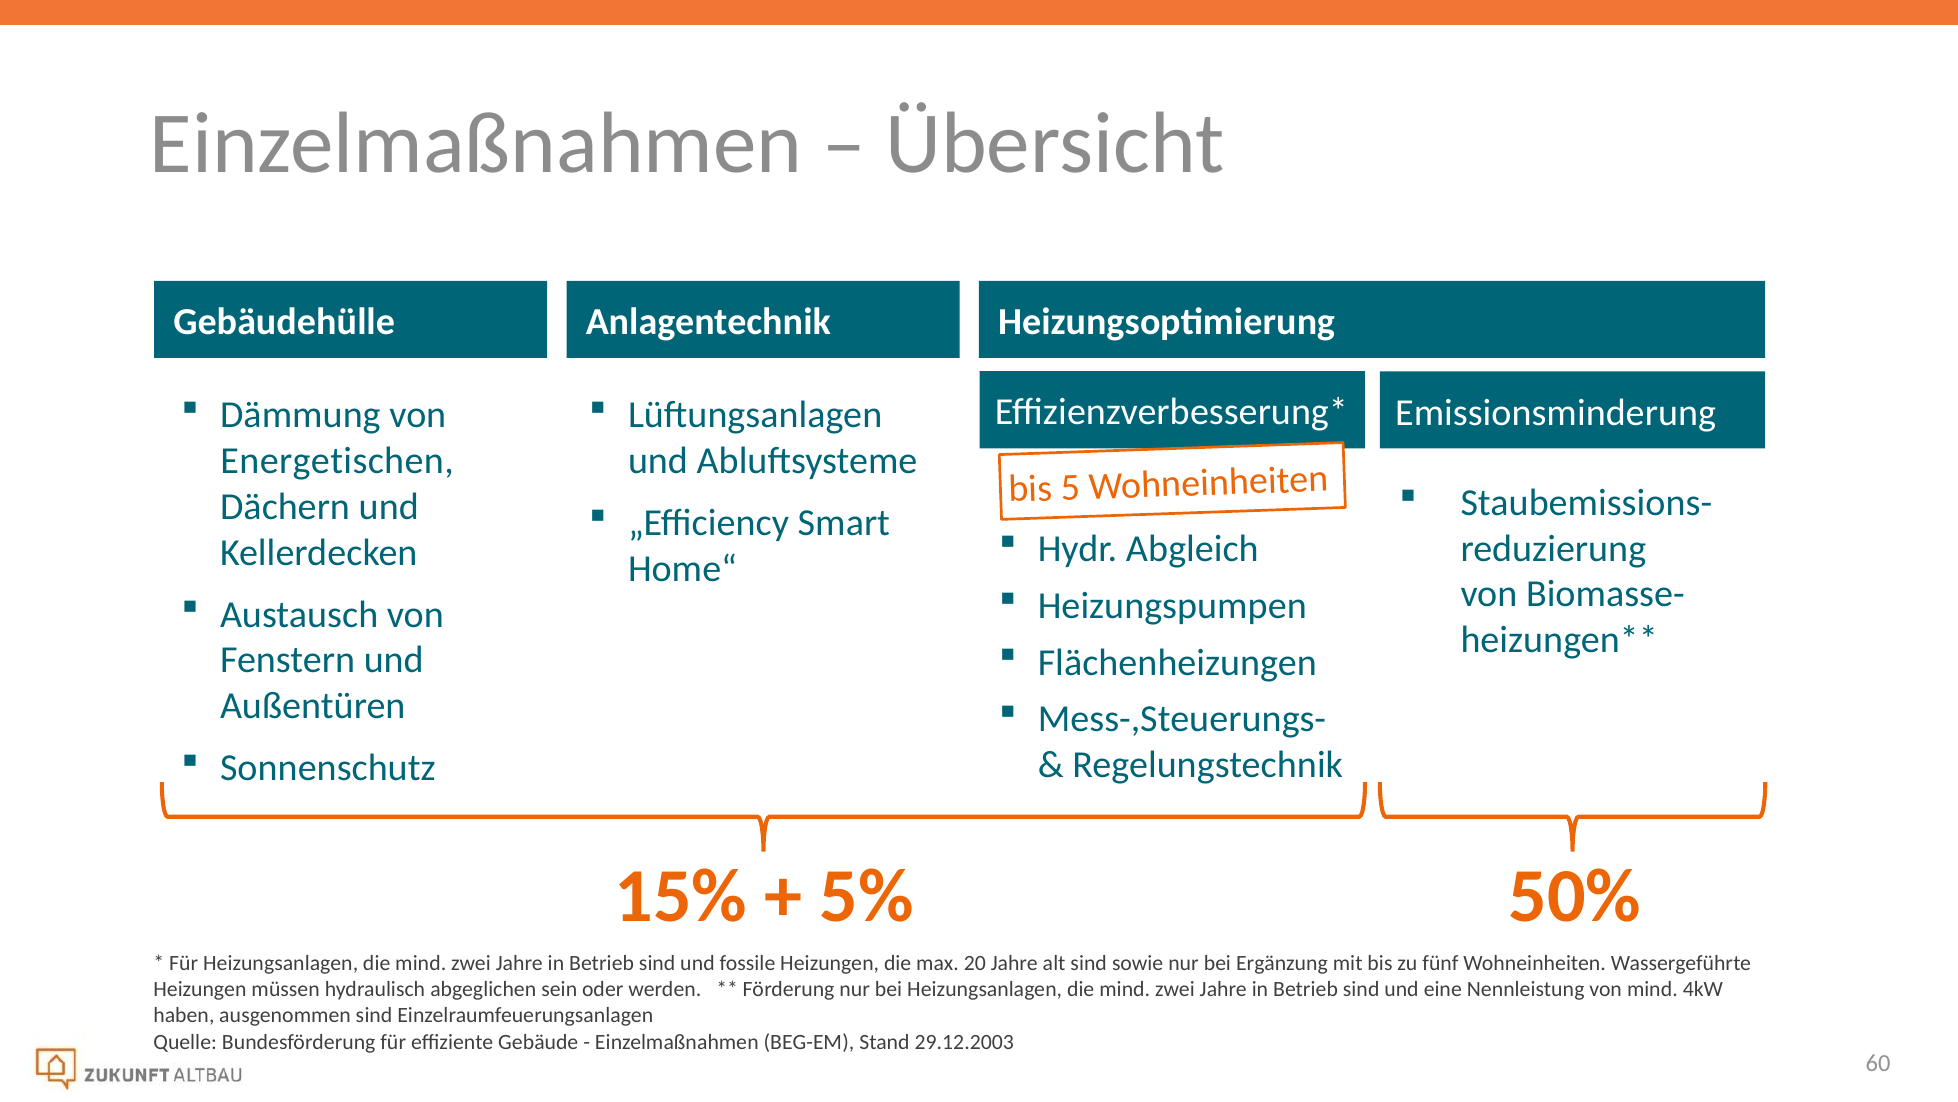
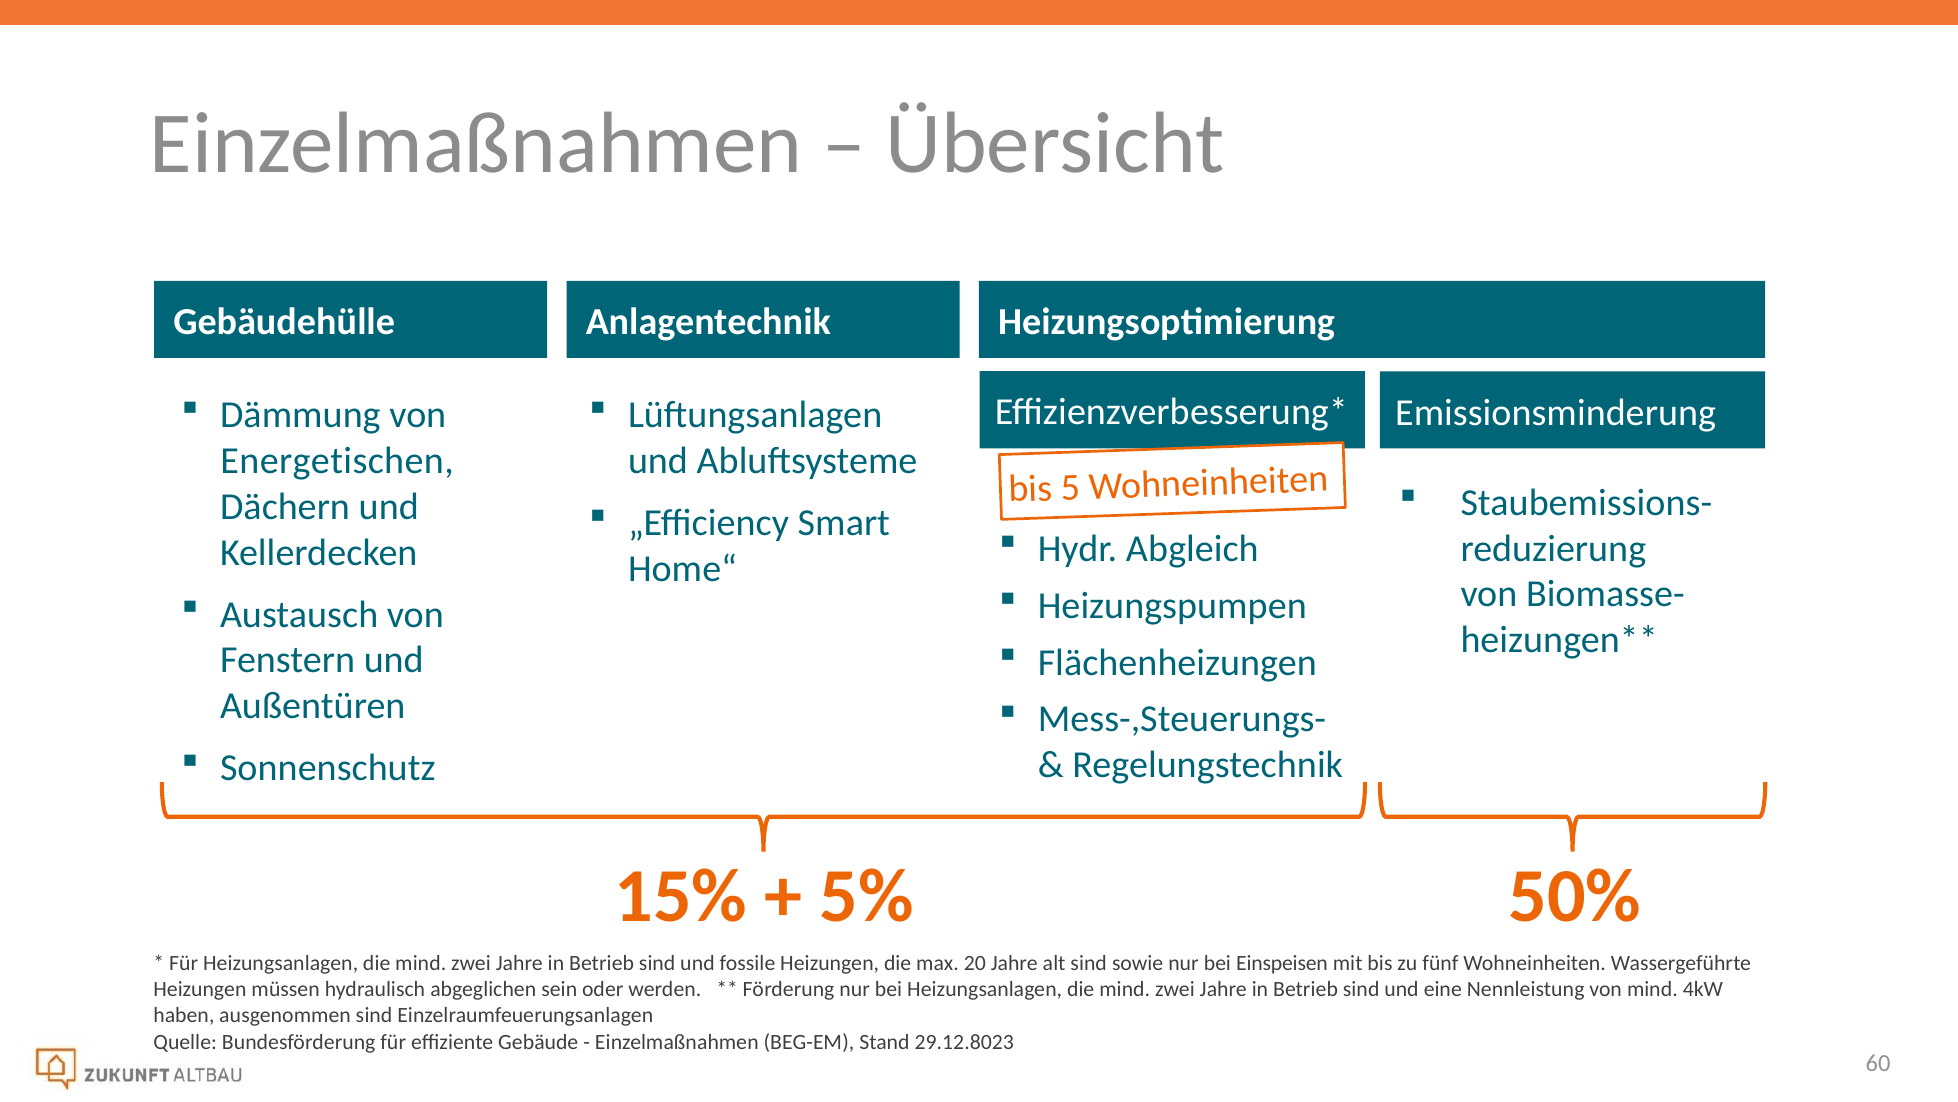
Ergänzung: Ergänzung -> Einspeisen (1282, 963)
29.12.2003: 29.12.2003 -> 29.12.8023 (964, 1041)
